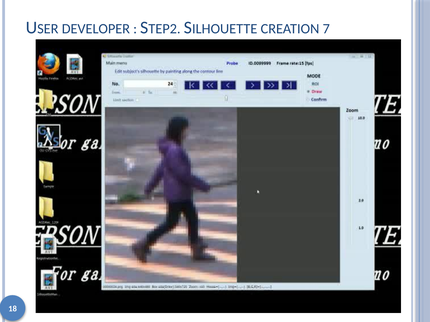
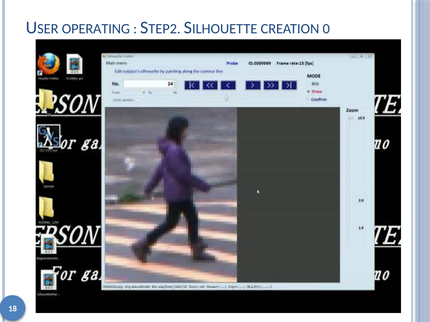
DEVELOPER: DEVELOPER -> OPERATING (96, 29)
7: 7 -> 0 (326, 29)
